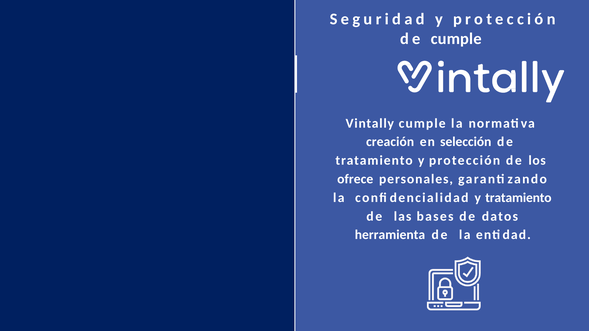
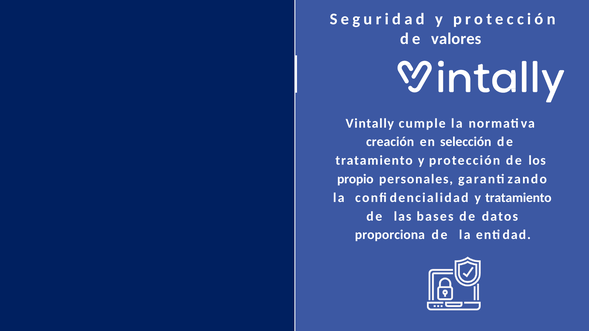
de cumple: cumple -> valores (456, 39)
ofrece: ofrece -> propio (355, 179)
herramienta: herramienta -> proporciona (390, 235)
